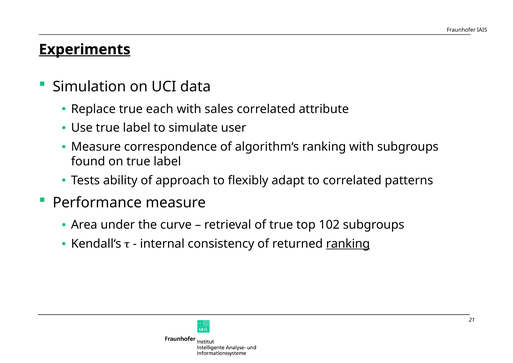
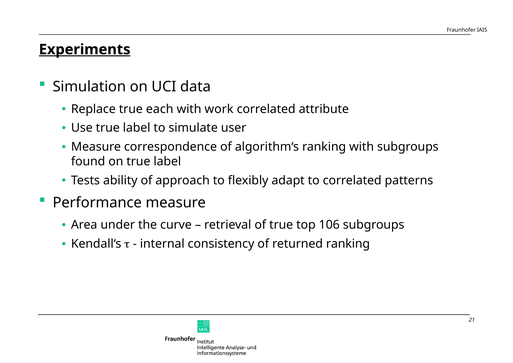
sales: sales -> work (219, 109)
102: 102 -> 106 (329, 225)
ranking underline: present -> none (348, 244)
